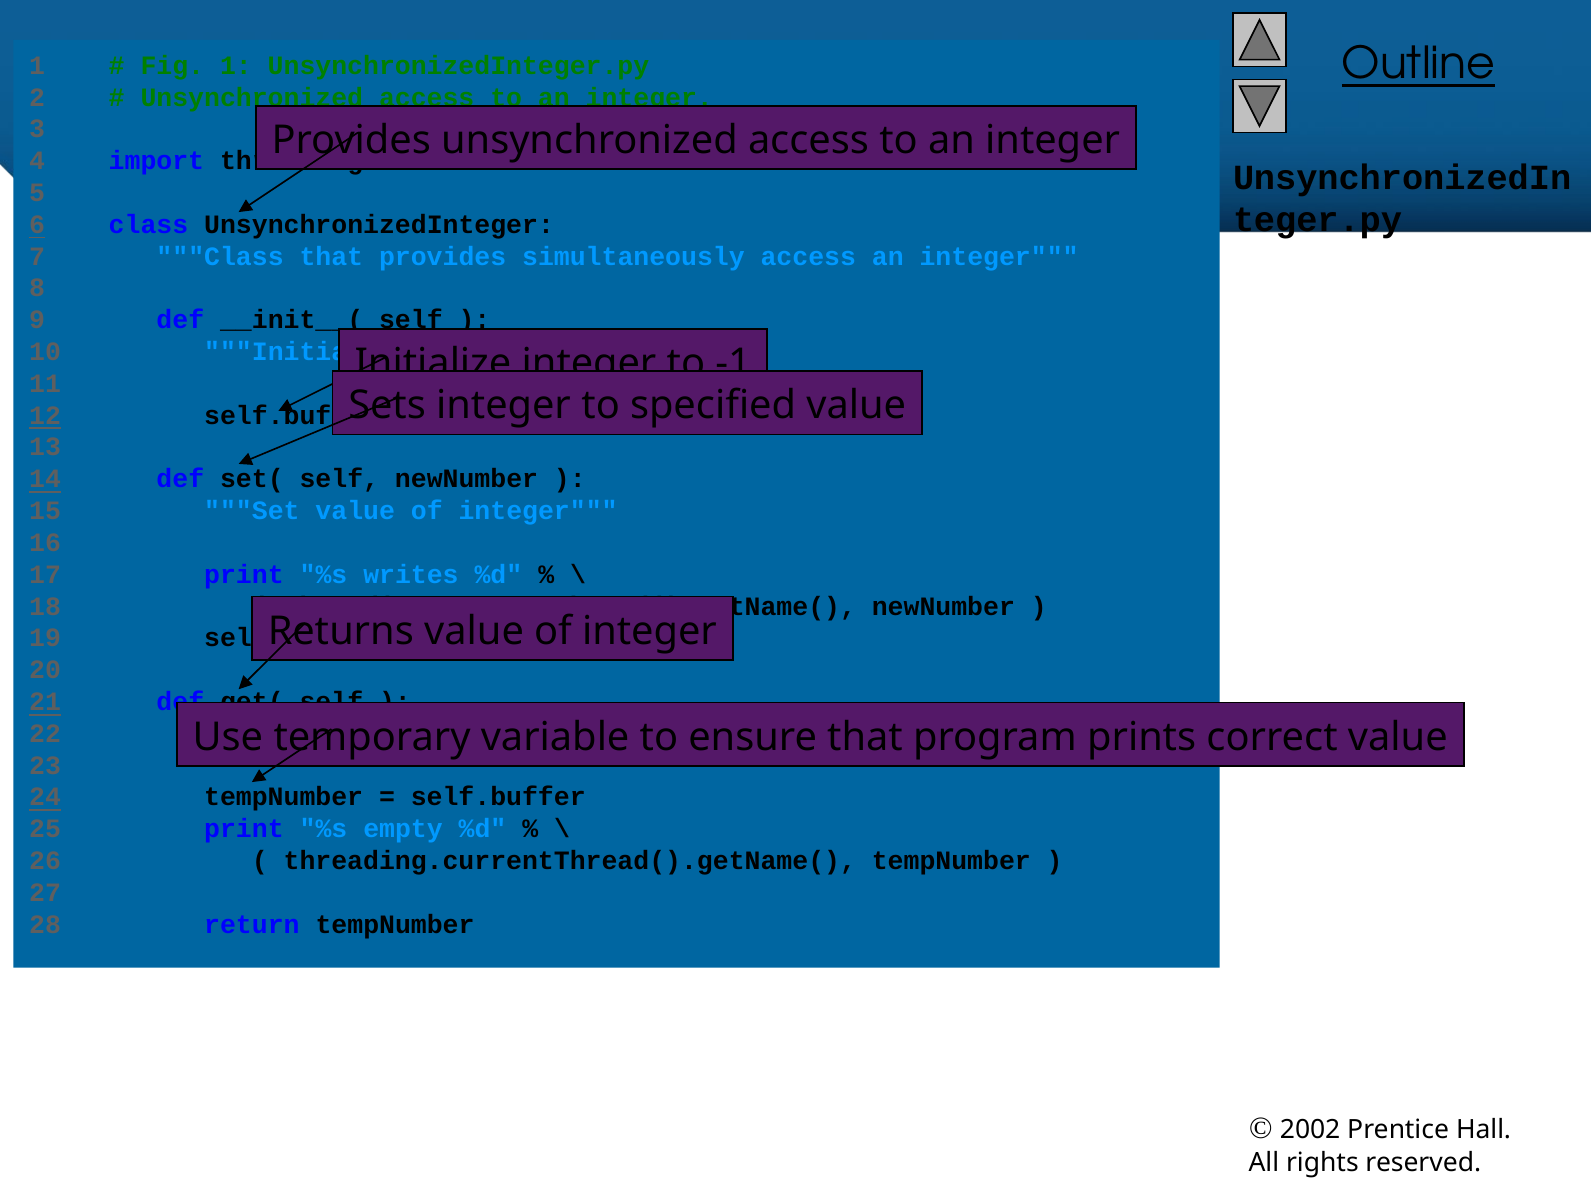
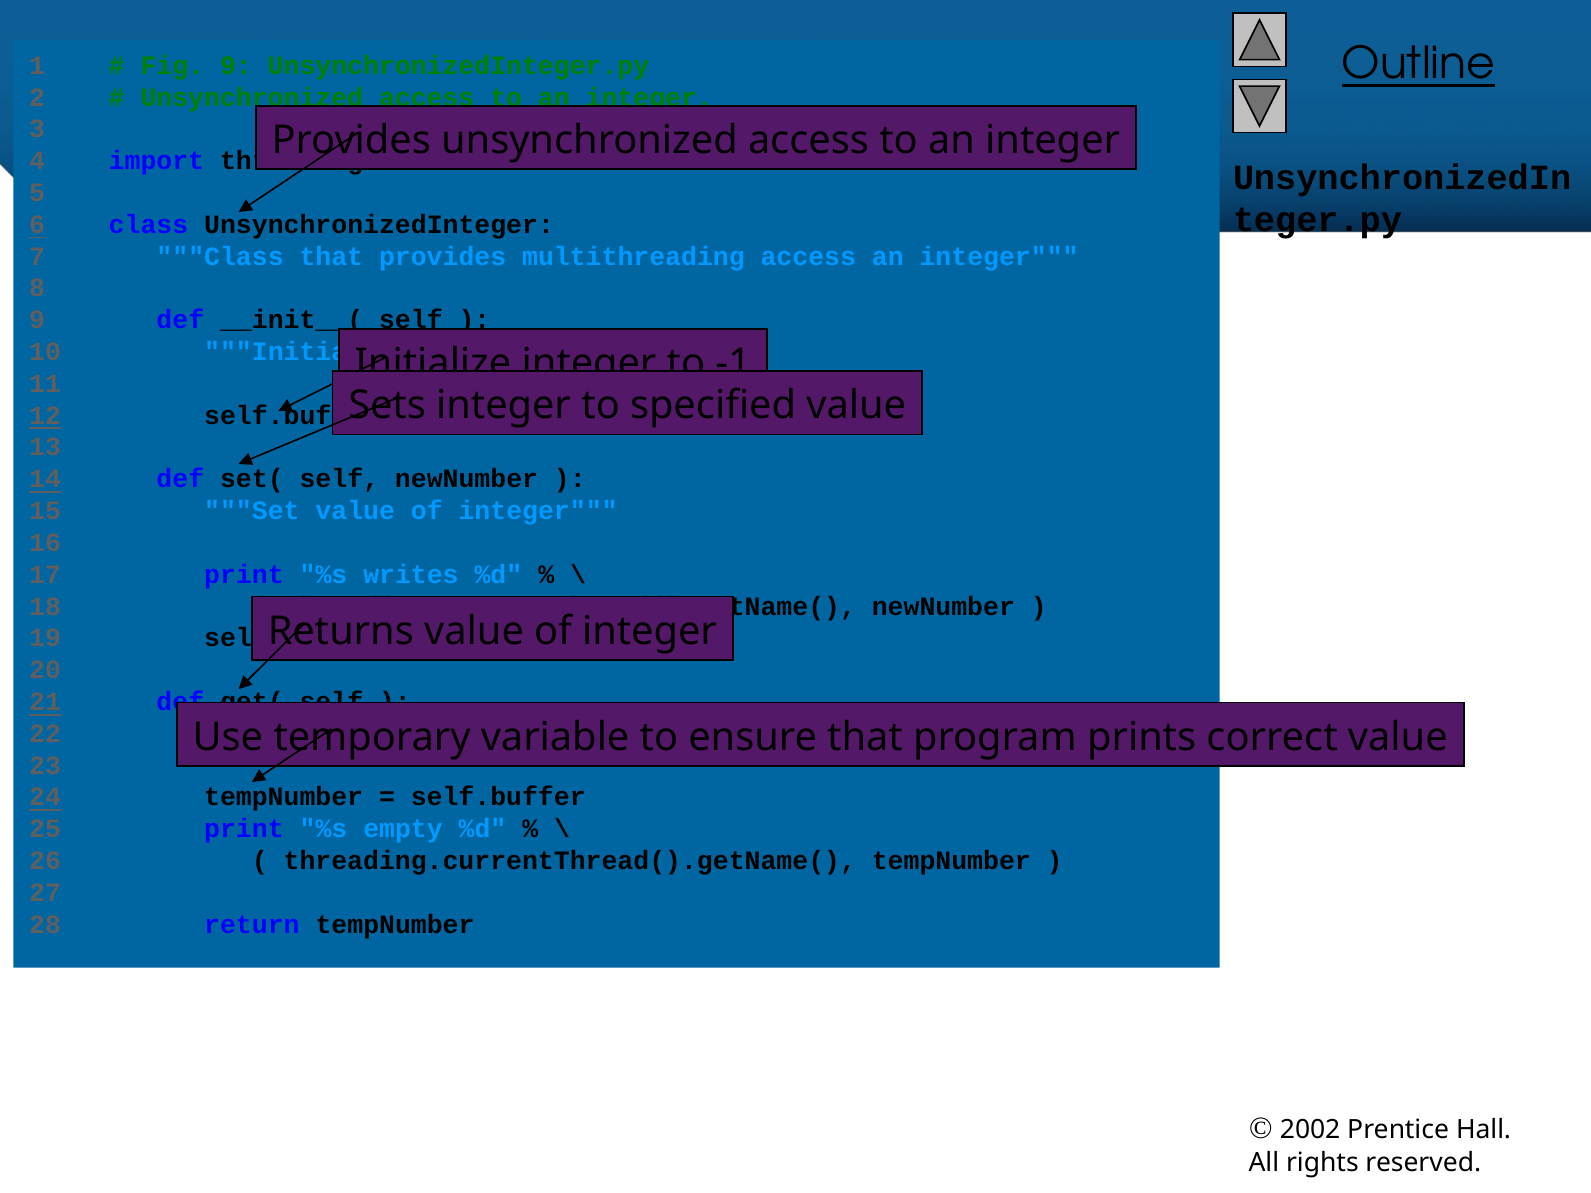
Fig 1: 1 -> 9 (236, 65)
simultaneously: simultaneously -> multithreading (633, 256)
